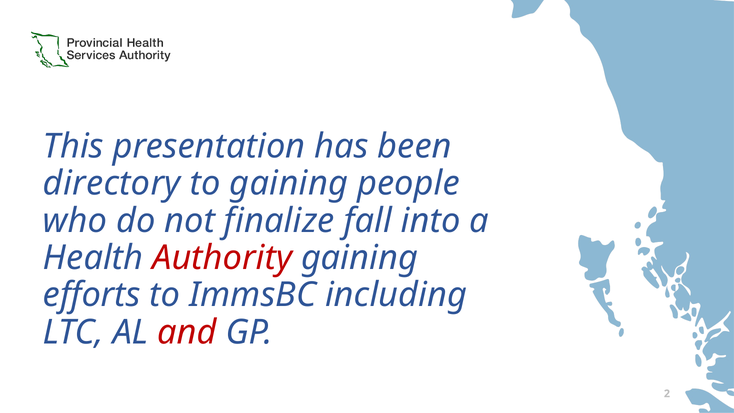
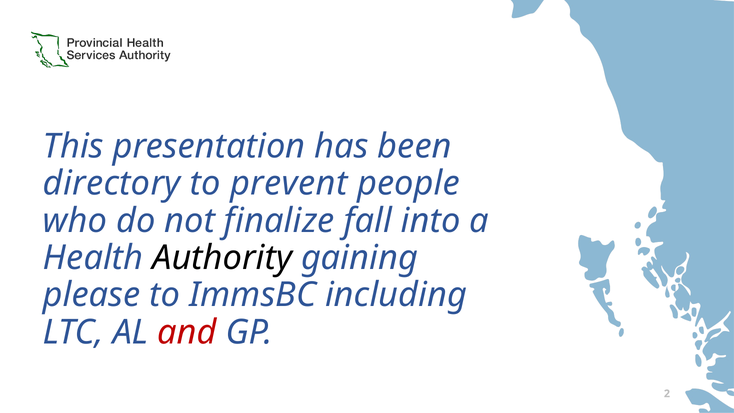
to gaining: gaining -> prevent (289, 183)
Authority colour: red -> black (222, 258)
efforts: efforts -> please (92, 295)
